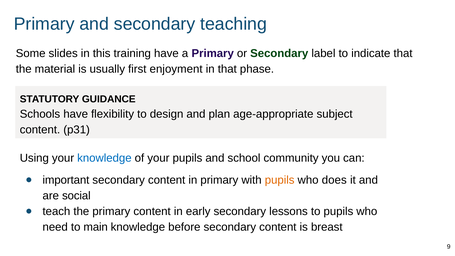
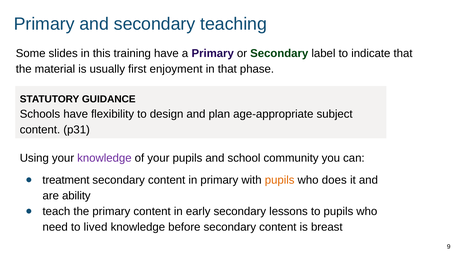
knowledge colour: blue -> purple (104, 158)
important: important -> treatment (66, 180)
social: social -> ability (76, 196)
main: main -> lived (96, 227)
